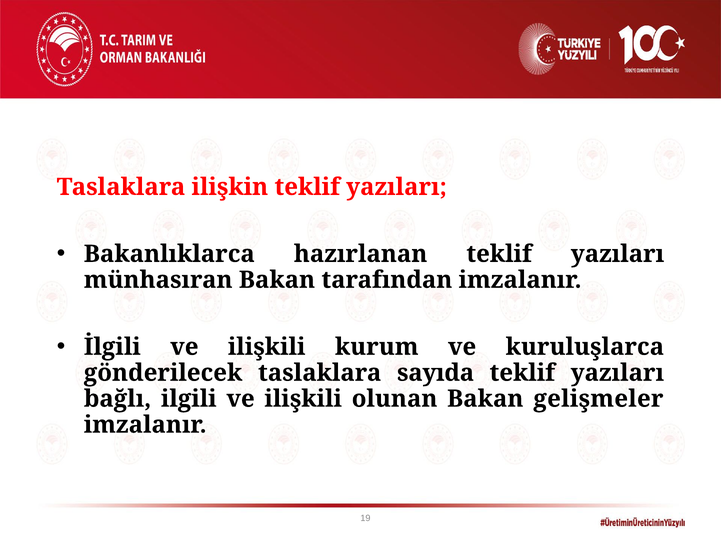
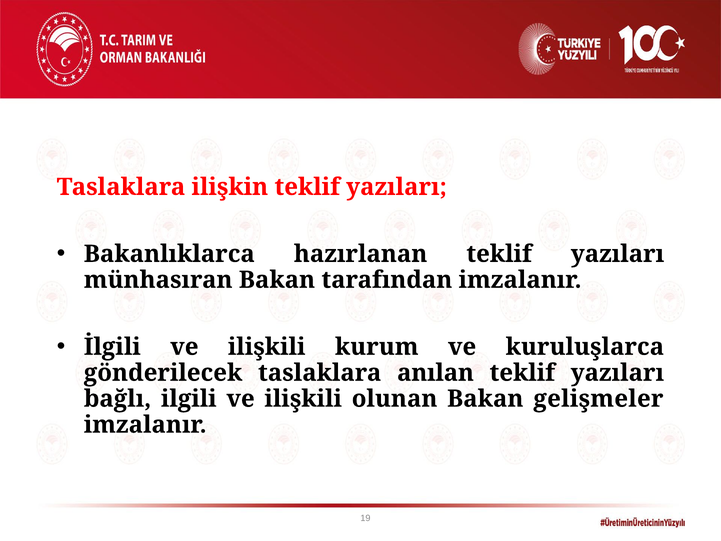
sayıda: sayıda -> anılan (436, 373)
